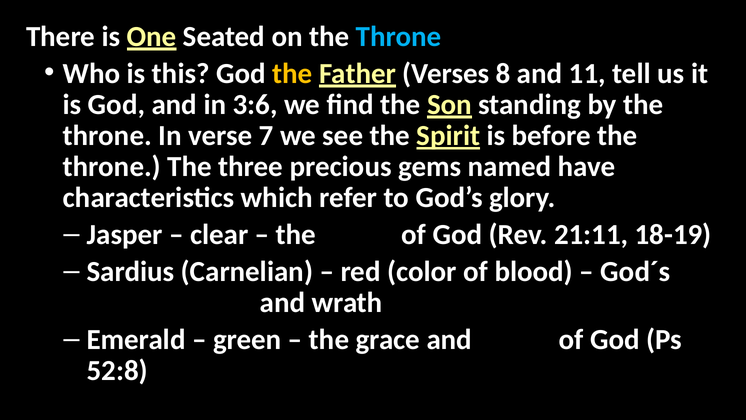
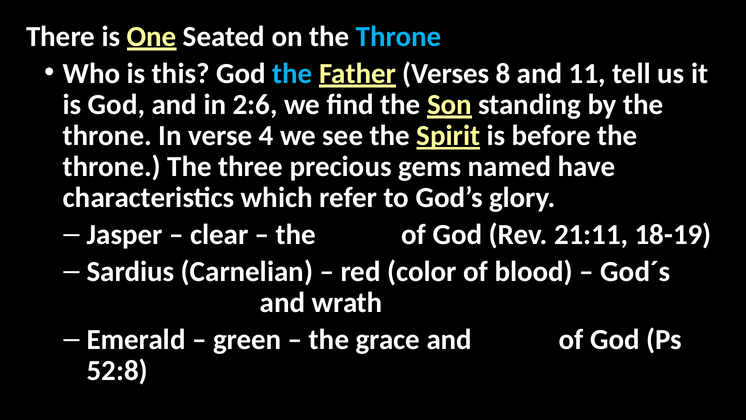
the colour: yellow -> light blue (292, 73)
3:6: 3:6 -> 2:6 (255, 104)
7: 7 -> 4 (266, 136)
